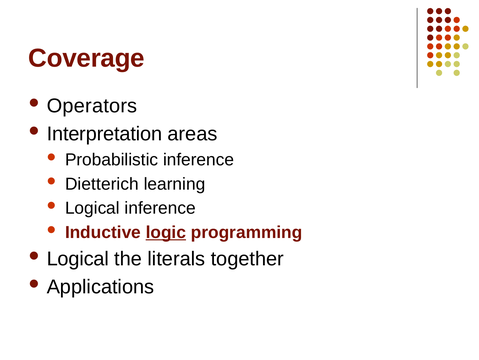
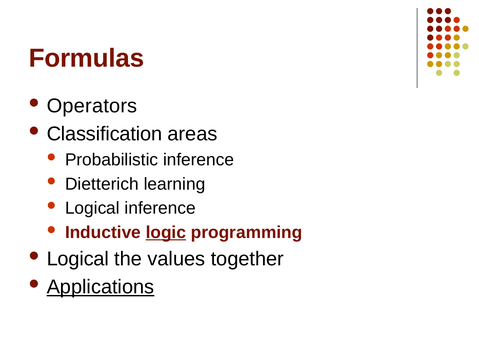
Coverage: Coverage -> Formulas (86, 58)
Interpretation: Interpretation -> Classification (104, 134)
literals: literals -> values (176, 259)
Applications underline: none -> present (100, 286)
